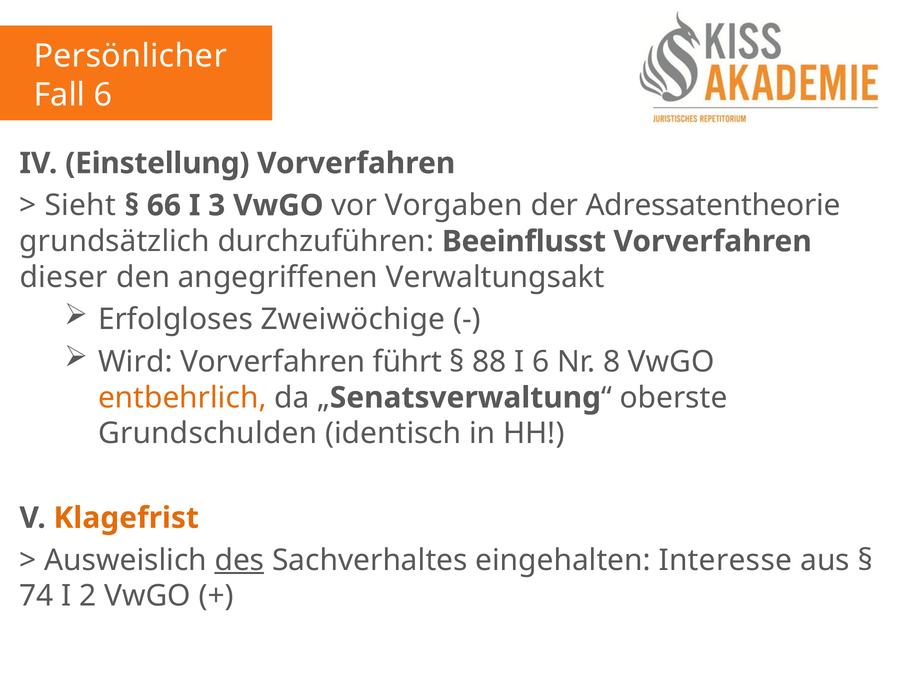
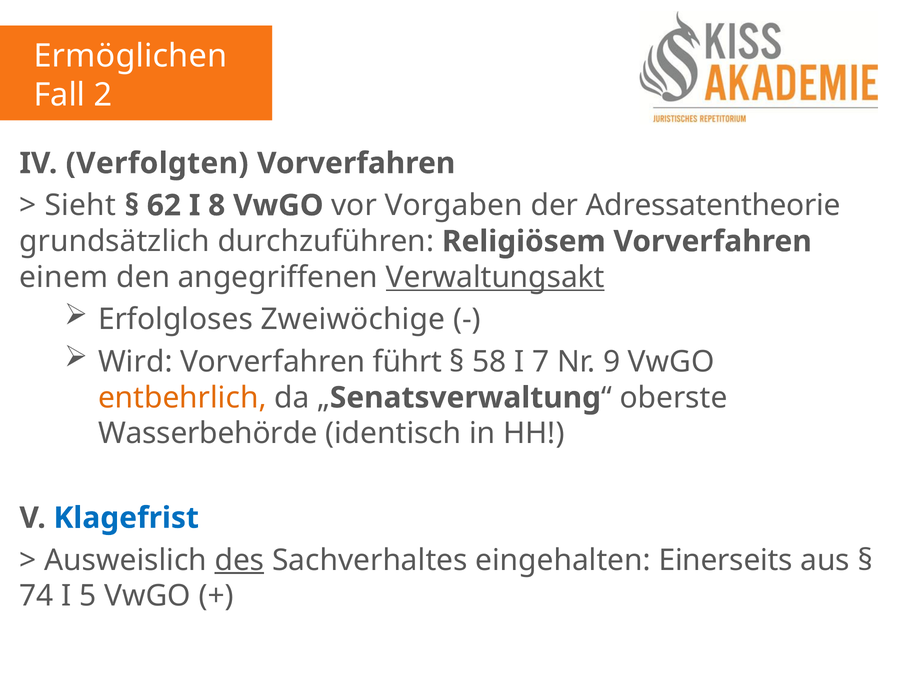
Persönlicher: Persönlicher -> Ermöglichen (130, 56)
Fall 6: 6 -> 2 (103, 95)
Einstellung: Einstellung -> Verfolgten (157, 163)
66: 66 -> 62 (164, 205)
3: 3 -> 8 (217, 205)
Beeinflusst: Beeinflusst -> Religiösem (524, 241)
dieser: dieser -> einem (64, 277)
Verwaltungsakt underline: none -> present (495, 277)
88: 88 -> 58 (489, 361)
I 6: 6 -> 7 (541, 361)
8: 8 -> 9 (612, 361)
Grundschulden: Grundschulden -> Wasserbehörde (208, 433)
Klagefrist colour: orange -> blue (126, 518)
Interesse: Interesse -> Einerseits (726, 560)
2: 2 -> 5 (88, 596)
